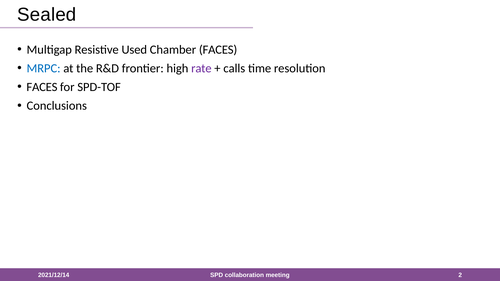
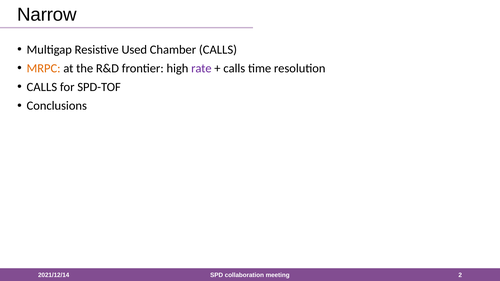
Sealed: Sealed -> Narrow (47, 15)
Chamber FACES: FACES -> CALLS (218, 50)
MRPC colour: blue -> orange (44, 68)
FACES: FACES -> CALLS (42, 87)
